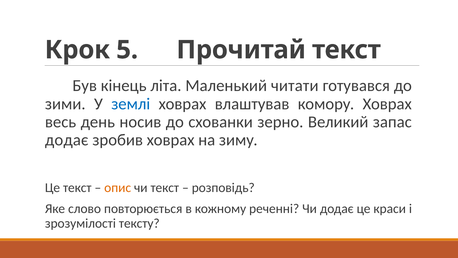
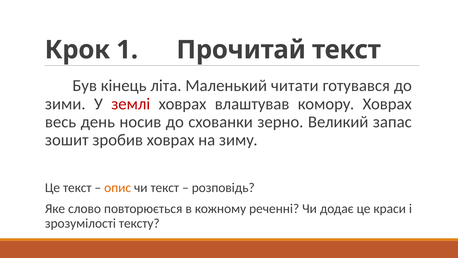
5: 5 -> 1 (127, 50)
землі colour: blue -> red (131, 104)
додає: додає -> зошит (67, 140)
